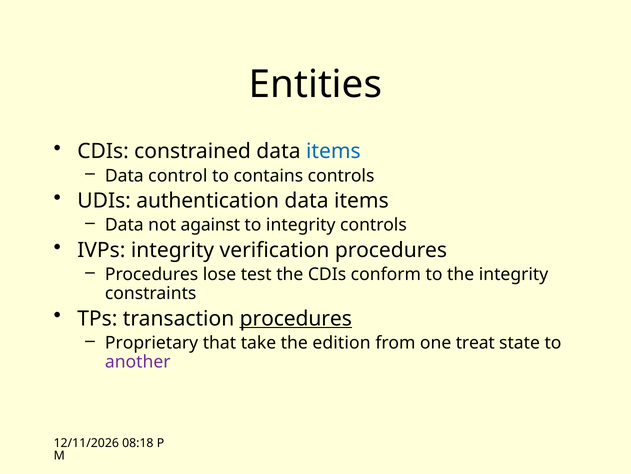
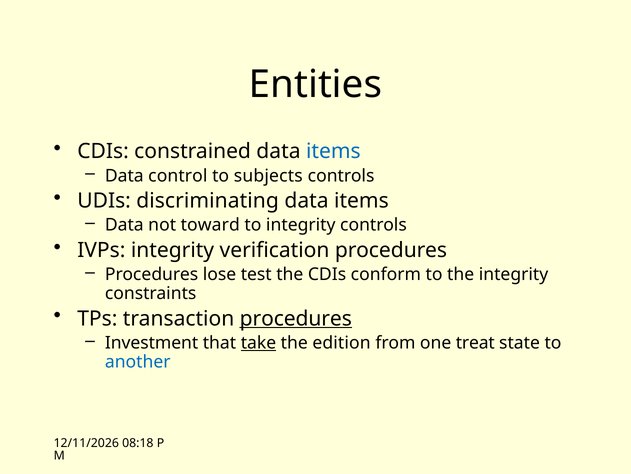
contains: contains -> subjects (268, 175)
authentication: authentication -> discriminating (208, 200)
against: against -> toward (210, 225)
Proprietary: Proprietary -> Investment (152, 342)
take underline: none -> present (258, 342)
another colour: purple -> blue (138, 361)
